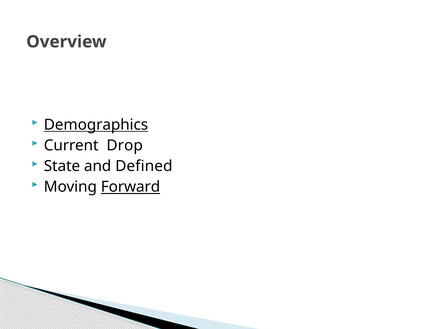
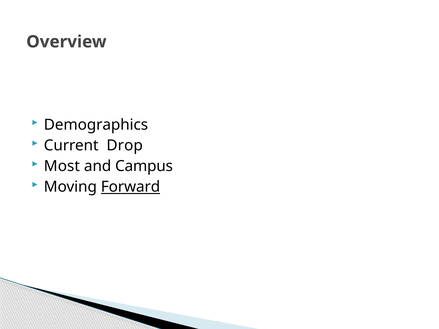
Demographics underline: present -> none (96, 125)
State: State -> Most (62, 166)
Defined: Defined -> Campus (144, 166)
